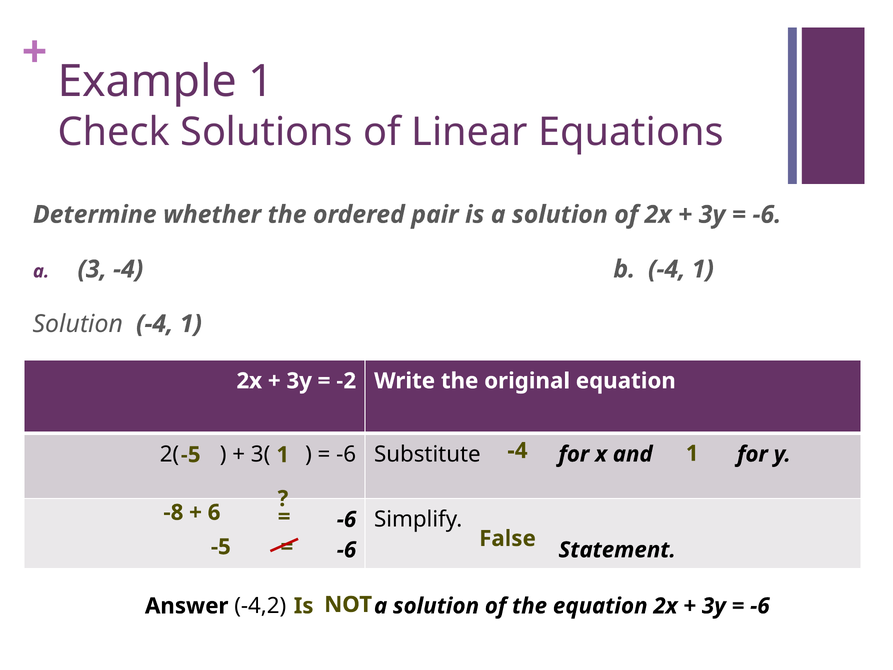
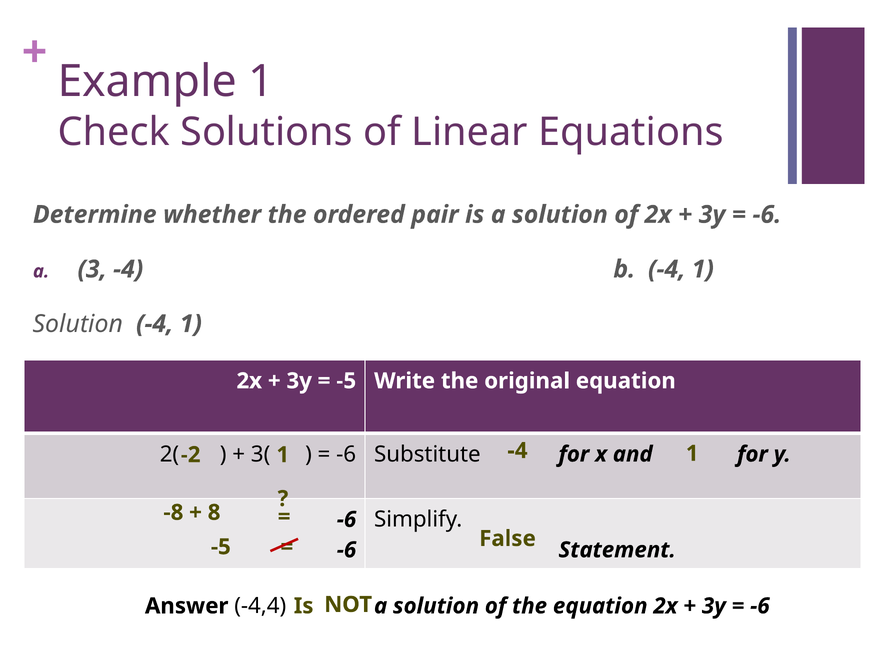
-2: -2 -> -5 (346, 381)
-5: -5 -> -2 (191, 455)
6: 6 -> 8 (214, 512)
-4,2: -4,2 -> -4,4 (260, 606)
